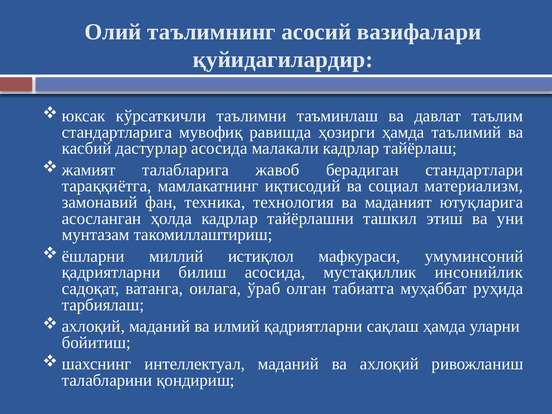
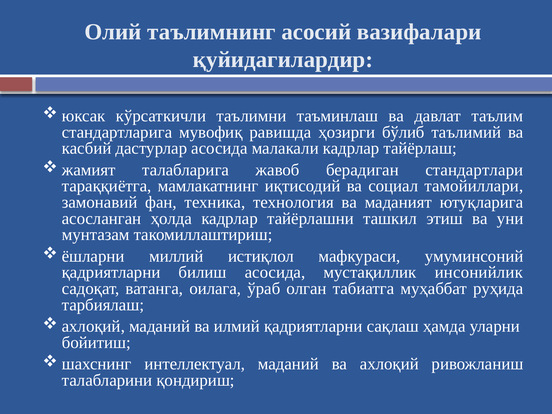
ҳозирги ҳамда: ҳамда -> бўлиб (403, 132)
материализм: материализм -> тамойиллари (474, 186)
